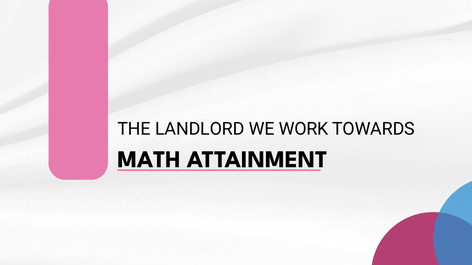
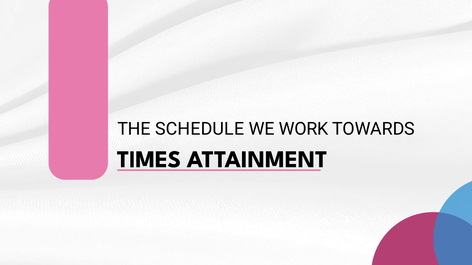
LANDLORD: LANDLORD -> SCHEDULE (200, 129)
MATH: MATH -> TIMES (149, 160)
